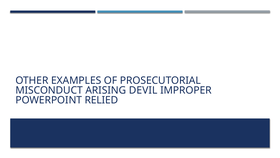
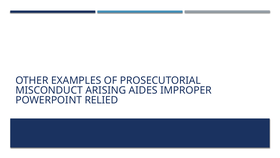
DEVIL: DEVIL -> AIDES (143, 90)
